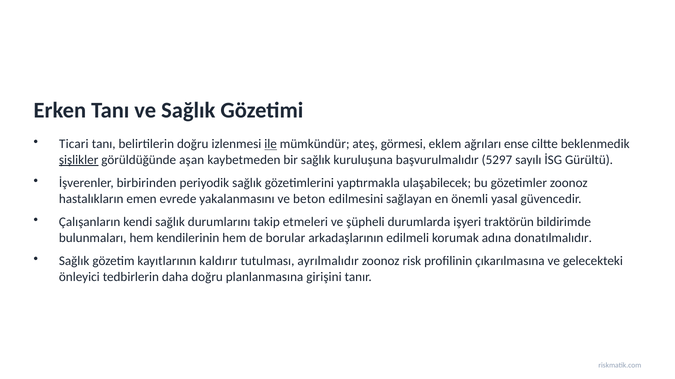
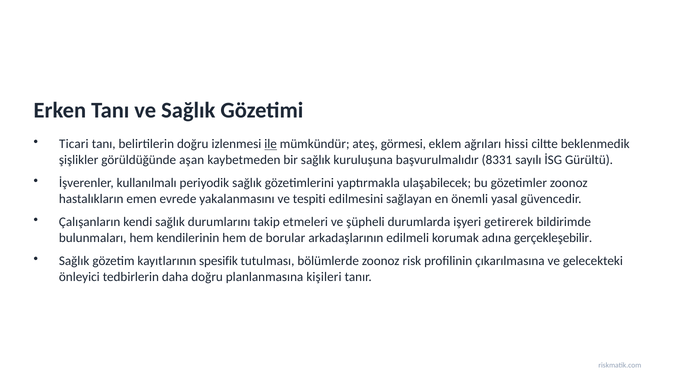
ense: ense -> hissi (516, 144)
şişlikler underline: present -> none (79, 160)
5297: 5297 -> 8331 (497, 160)
birbirinden: birbirinden -> kullanılmalı (147, 183)
beton: beton -> tespiti (309, 199)
traktörün: traktörün -> getirerek (509, 222)
donatılmalıdır: donatılmalıdır -> gerçekleşebilir (553, 238)
kaldırır: kaldırır -> spesifik (218, 262)
ayrılmalıdır: ayrılmalıdır -> bölümlerde (328, 262)
girişini: girişini -> kişileri (324, 277)
